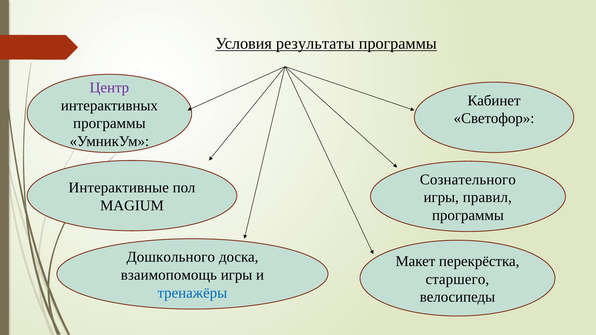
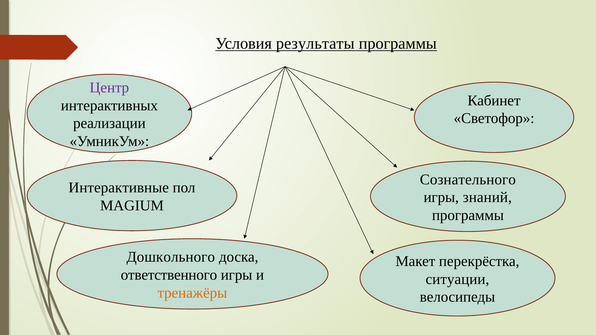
программы: программы -> реализации (109, 123)
правил: правил -> знаний (487, 198)
взаимопомощь: взаимопомощь -> ответственного (169, 275)
старшего: старшего -> ситуации (457, 279)
тренажёры colour: blue -> orange (192, 293)
